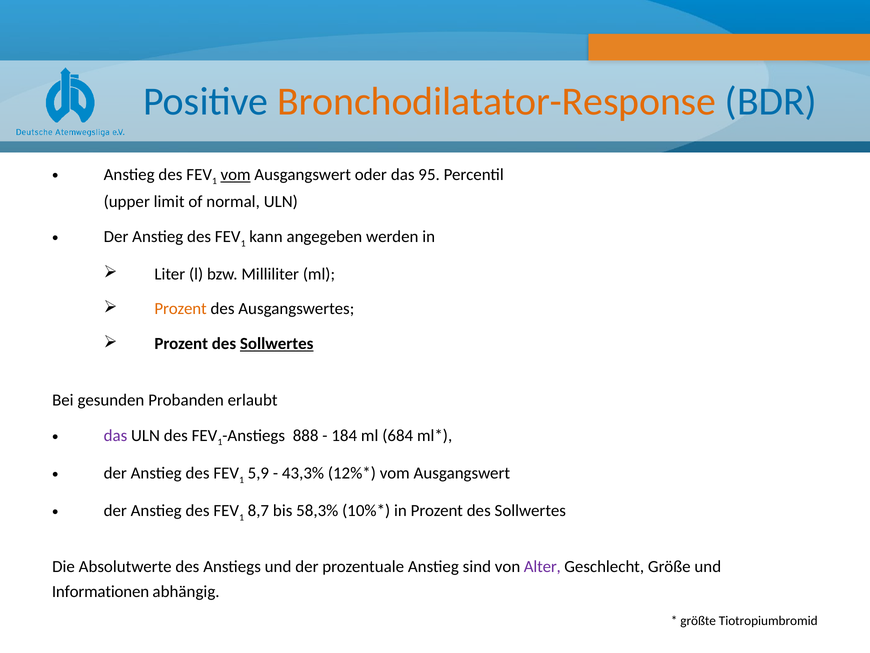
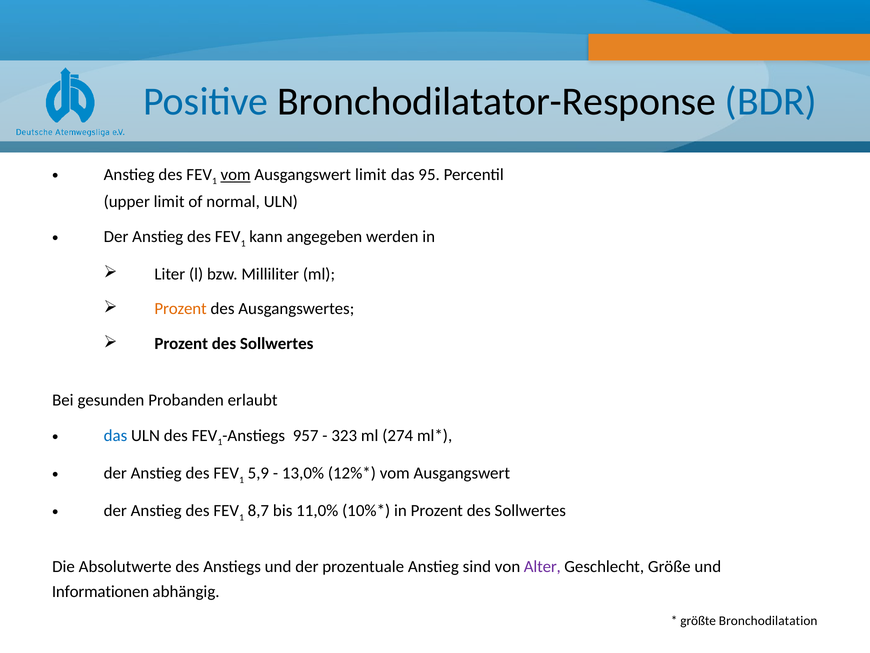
Bronchodilatator-Response colour: orange -> black (497, 101)
Ausgangswert oder: oder -> limit (371, 174)
Sollwertes underline: present -> none (277, 343)
das colour: purple -> blue (115, 435)
888: 888 -> 957 (306, 435)
184: 184 -> 323 (344, 435)
684: 684 -> 274 (398, 435)
43,3%: 43,3% -> 13,0% (303, 473)
58,3%: 58,3% -> 11,0% (317, 510)
Tiotropiumbromid: Tiotropiumbromid -> Bronchodilatation (768, 621)
